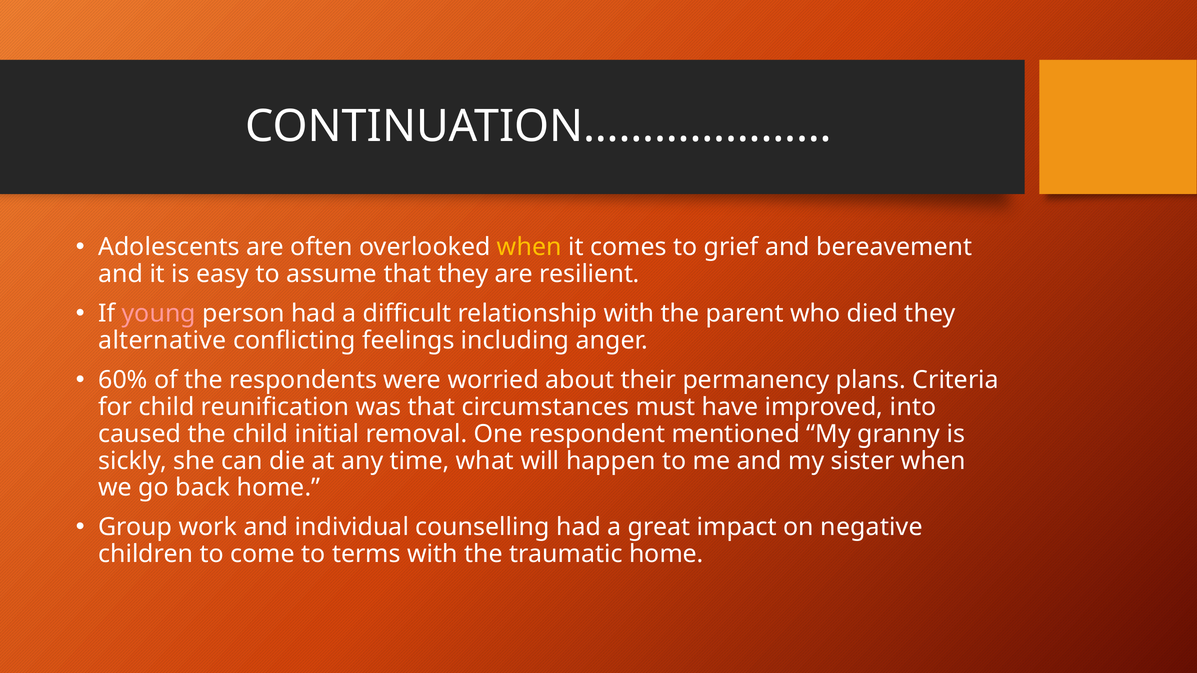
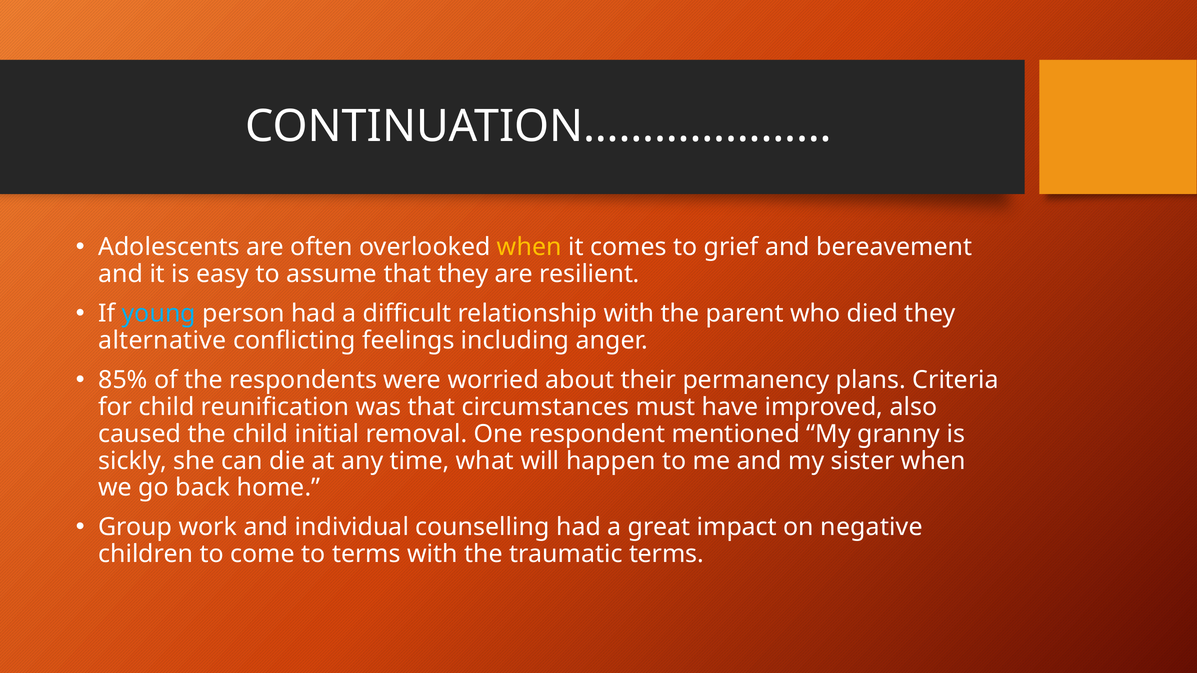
young colour: pink -> light blue (159, 314)
60%: 60% -> 85% (123, 380)
into: into -> also (913, 407)
traumatic home: home -> terms (666, 554)
